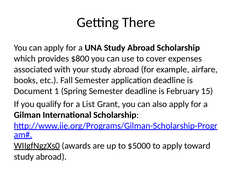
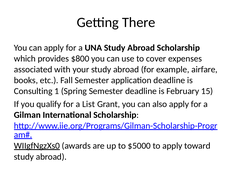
Document: Document -> Consulting (33, 91)
